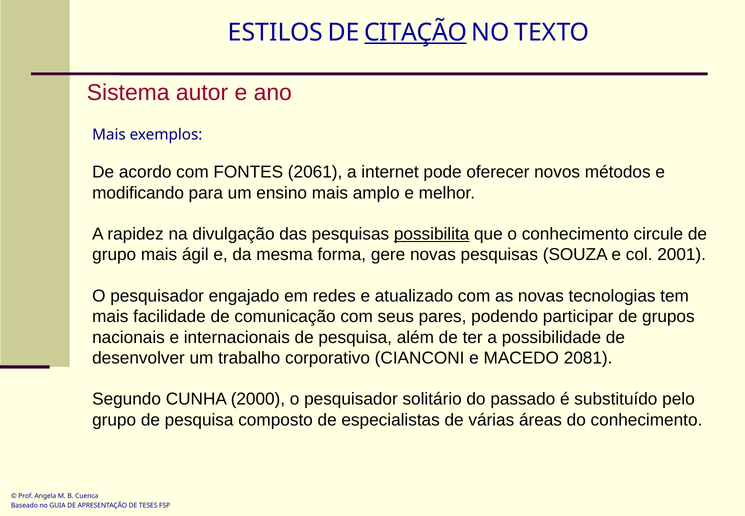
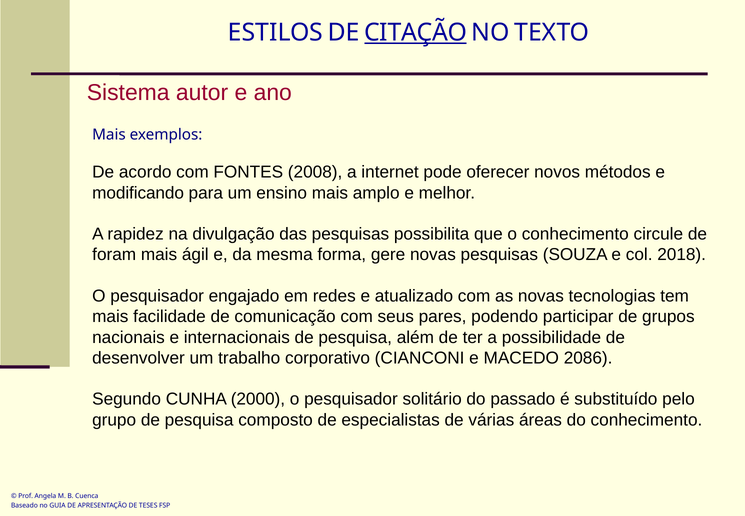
2061: 2061 -> 2008 (315, 172)
possibilita underline: present -> none (432, 234)
grupo: grupo -> foram (114, 255)
2001: 2001 -> 2018 (682, 255)
2081: 2081 -> 2086 (588, 358)
